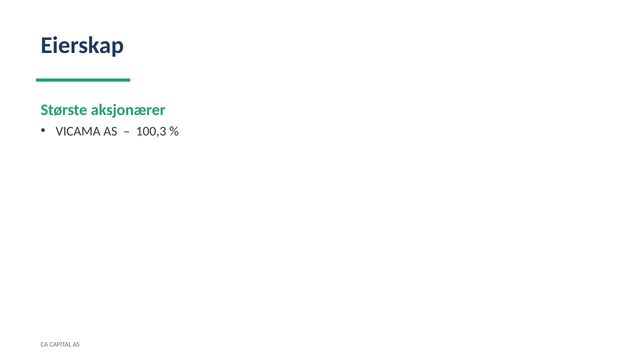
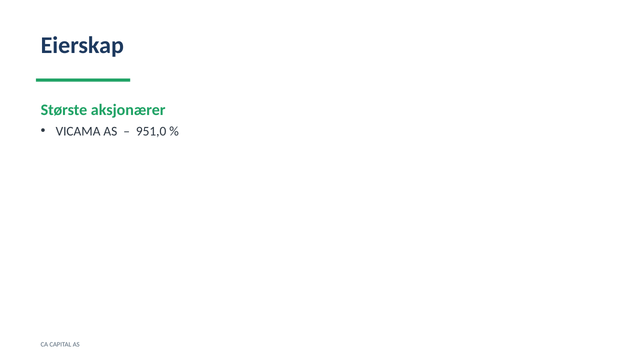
100,3: 100,3 -> 951,0 (151, 131)
